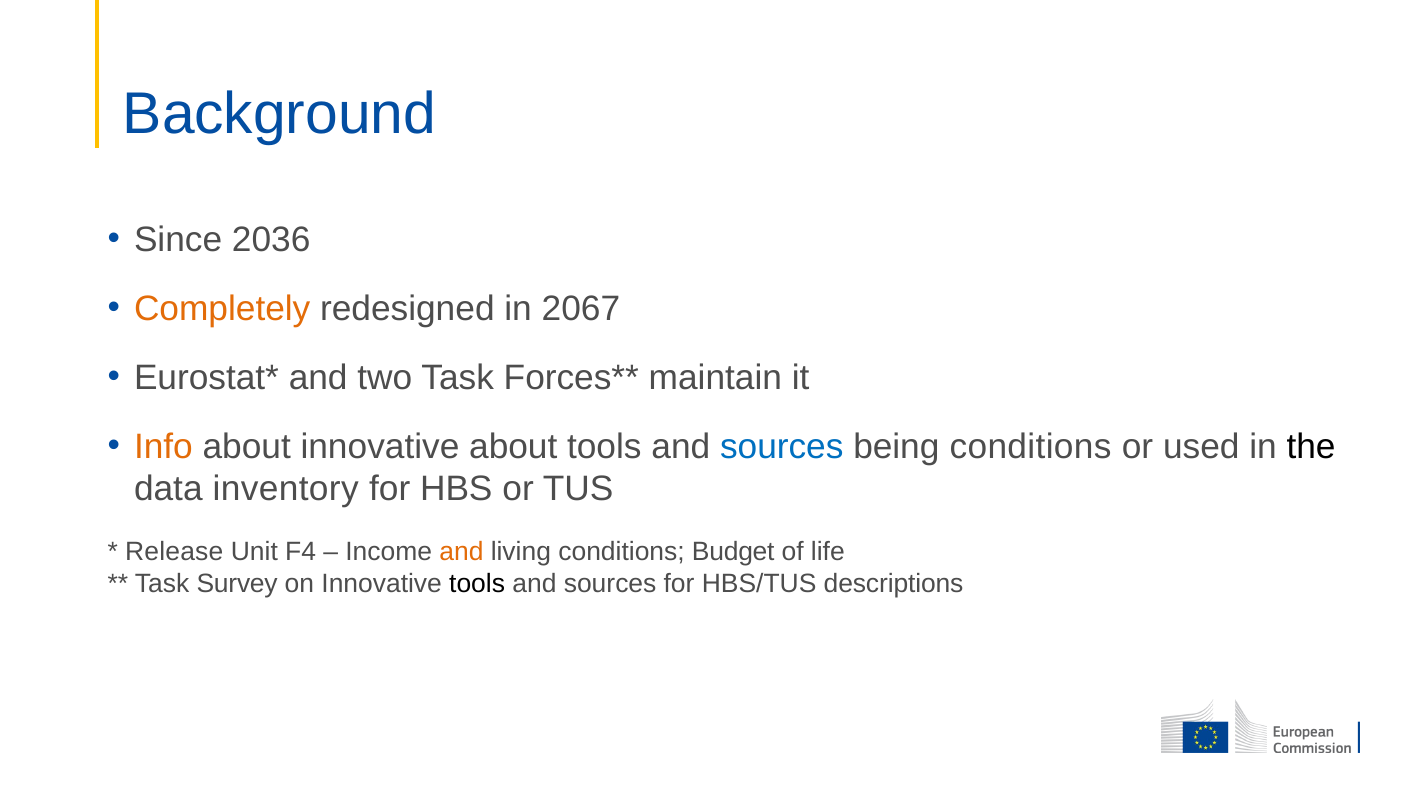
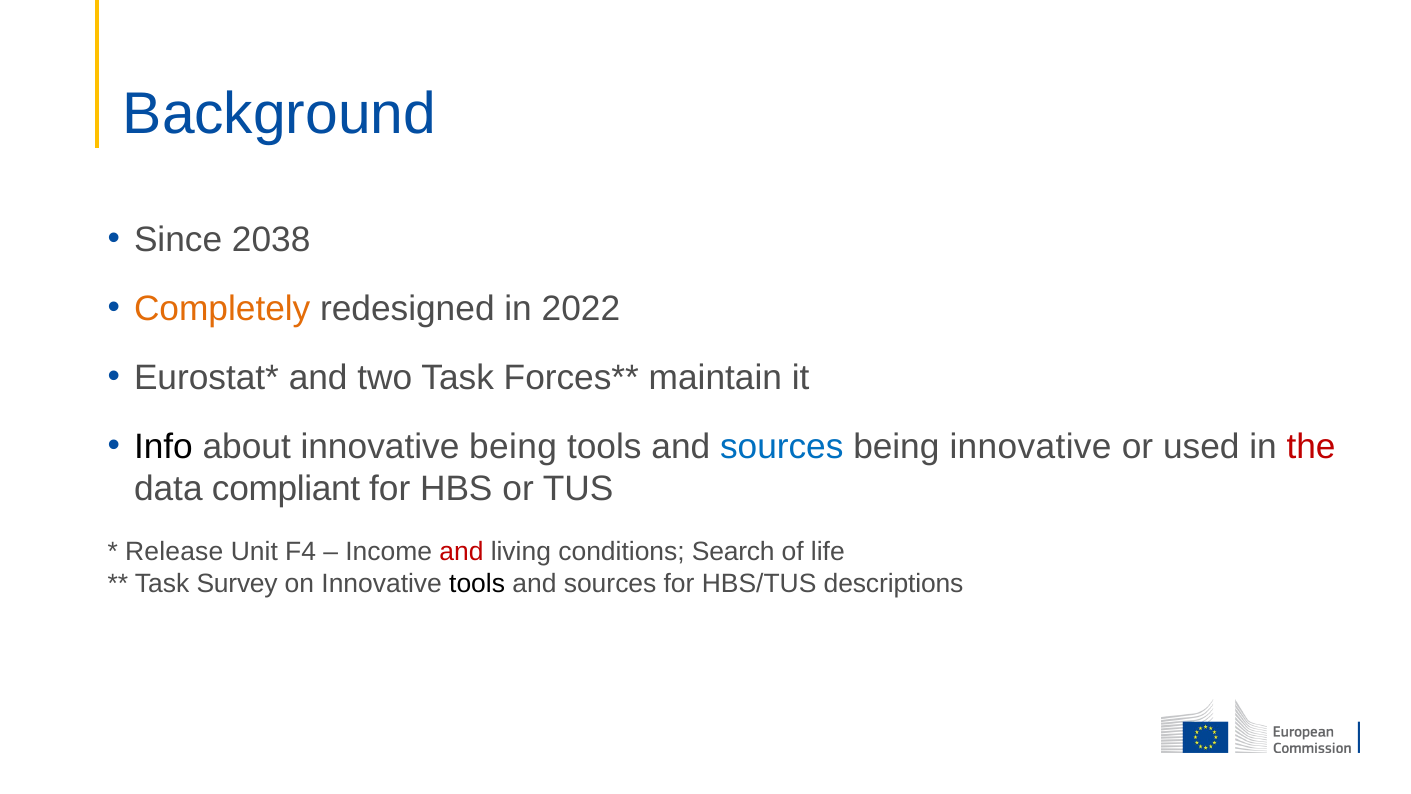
2036: 2036 -> 2038 (271, 240)
2067: 2067 -> 2022 (581, 309)
Info colour: orange -> black (163, 447)
innovative about: about -> being (513, 447)
being conditions: conditions -> innovative (1031, 447)
the colour: black -> red (1311, 447)
inventory: inventory -> compliant (286, 489)
and colour: orange -> red (461, 552)
Budget: Budget -> Search (733, 552)
